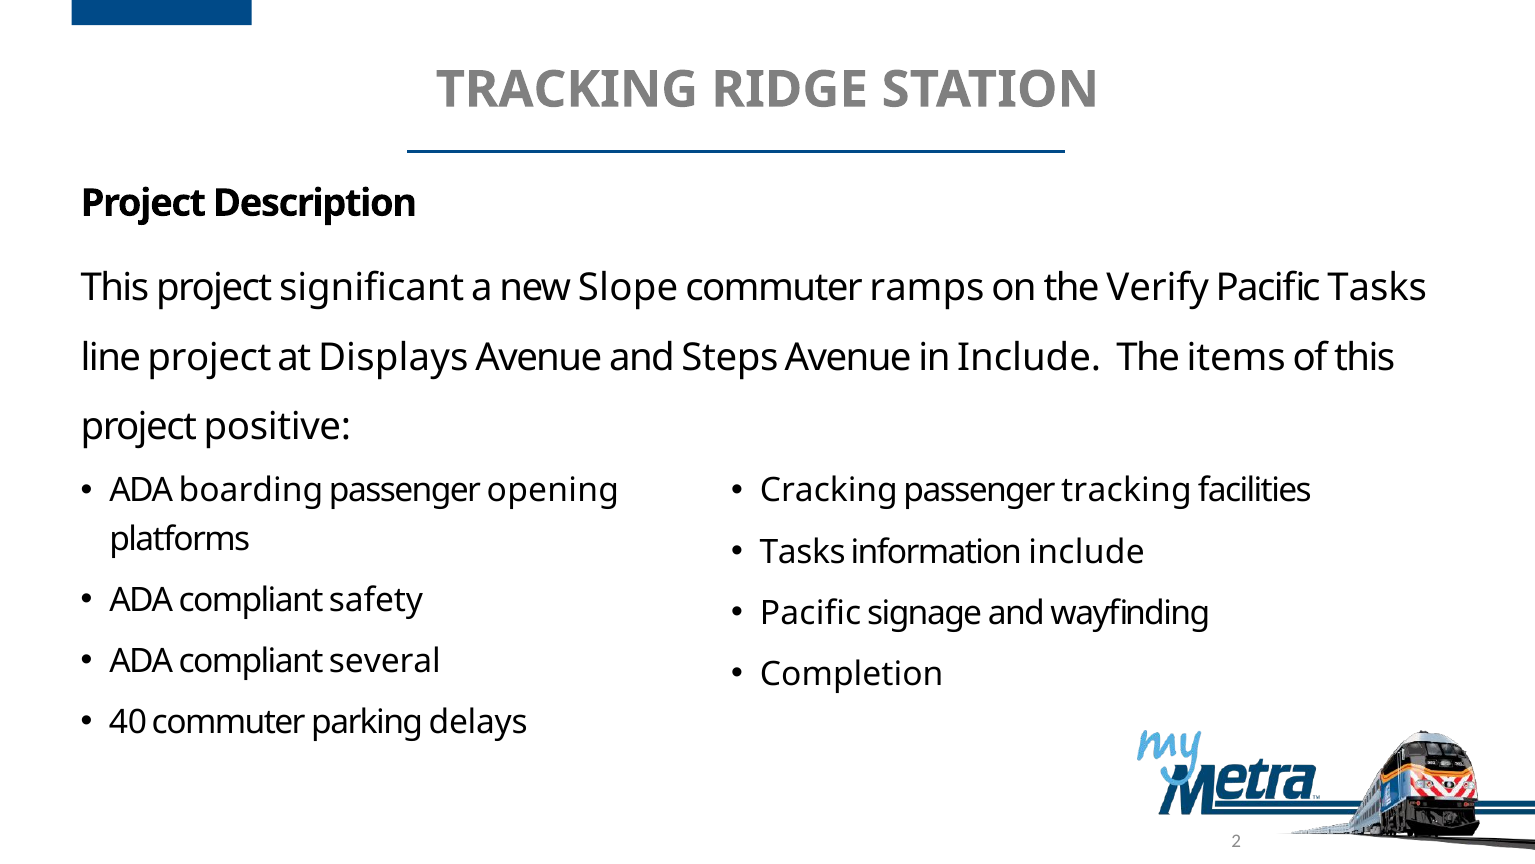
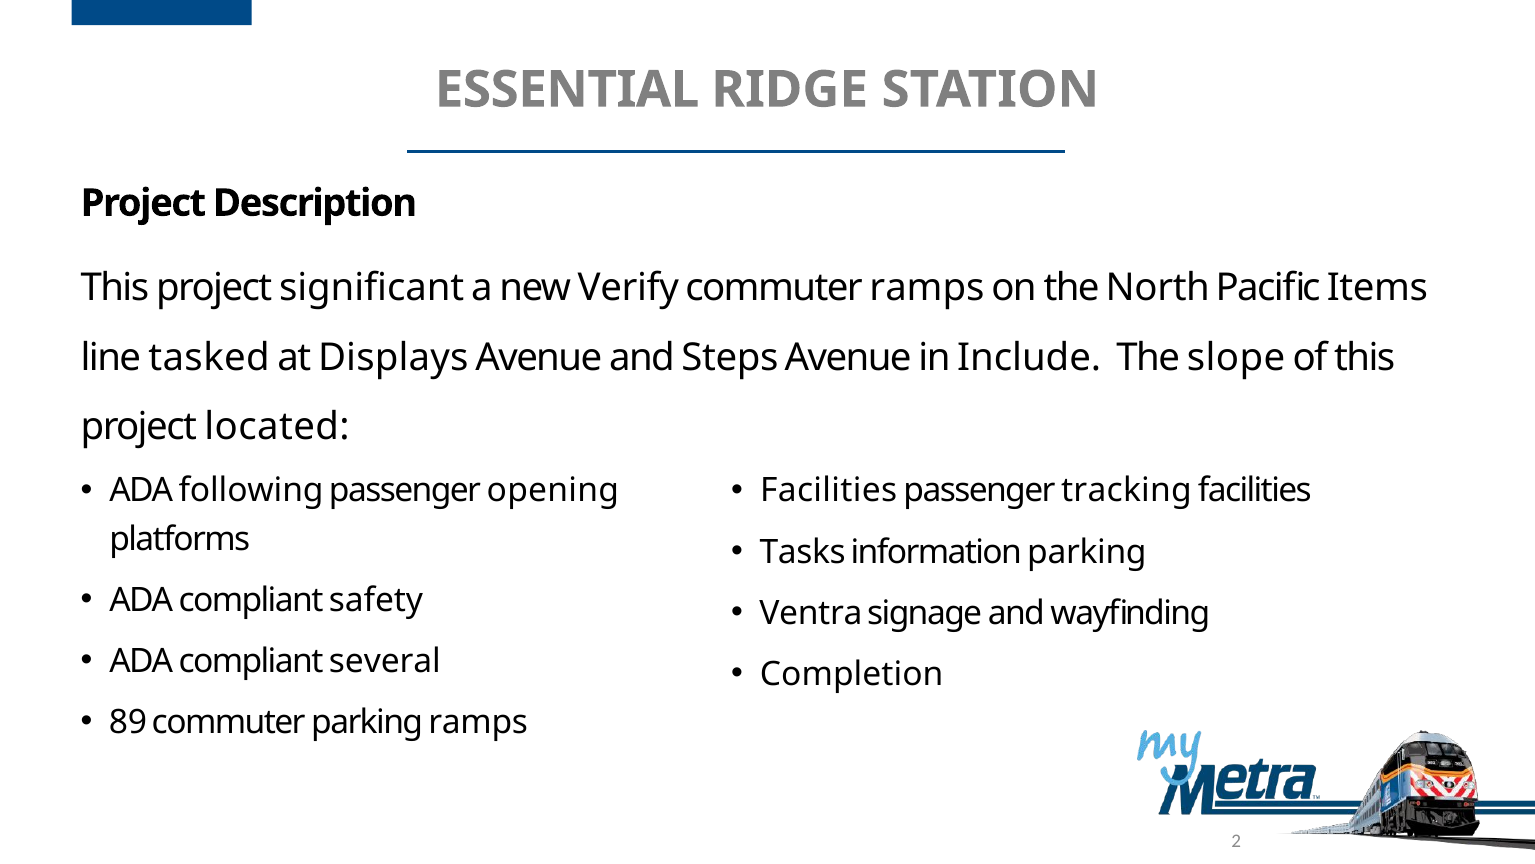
TRACKING: TRACKING -> ESSENTIAL (567, 90)
Slope: Slope -> Verify (628, 288)
Verify: Verify -> North (1158, 288)
Pacific Tasks: Tasks -> Items (1377, 288)
line project: project -> tasked (209, 357)
items: items -> slope (1236, 357)
positive: positive -> located (277, 426)
boarding: boarding -> following (251, 491)
Cracking: Cracking -> Facilities (829, 491)
information include: include -> parking (1087, 552)
Pacific: Pacific -> Ventra (811, 613)
40: 40 -> 89 (128, 722)
parking delays: delays -> ramps (478, 722)
